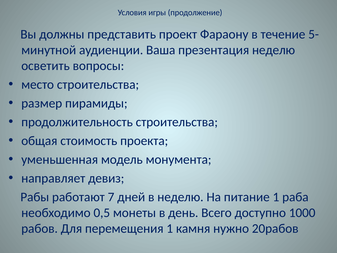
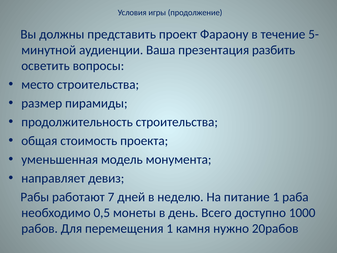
презентация неделю: неделю -> разбить (274, 50)
